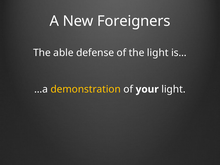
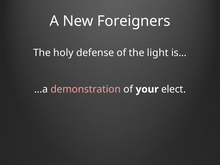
able: able -> holy (63, 53)
demonstration colour: yellow -> pink (86, 89)
your light: light -> elect (174, 89)
